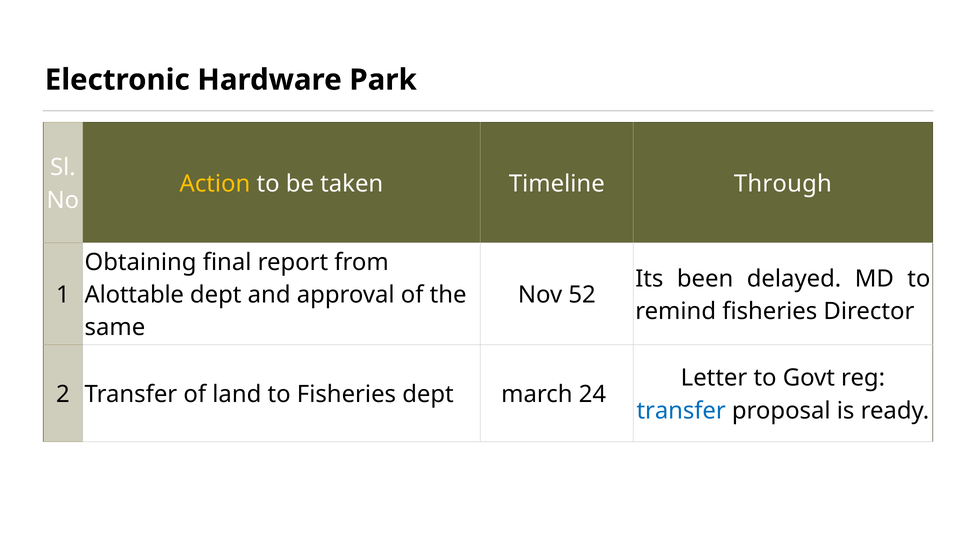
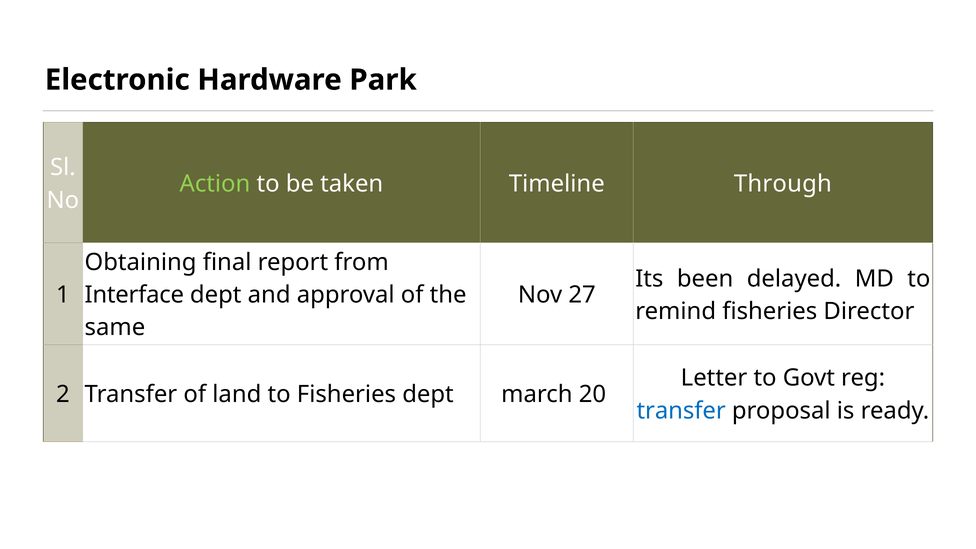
Action colour: yellow -> light green (215, 184)
Alottable: Alottable -> Interface (134, 295)
52: 52 -> 27 (582, 295)
24: 24 -> 20 (592, 394)
